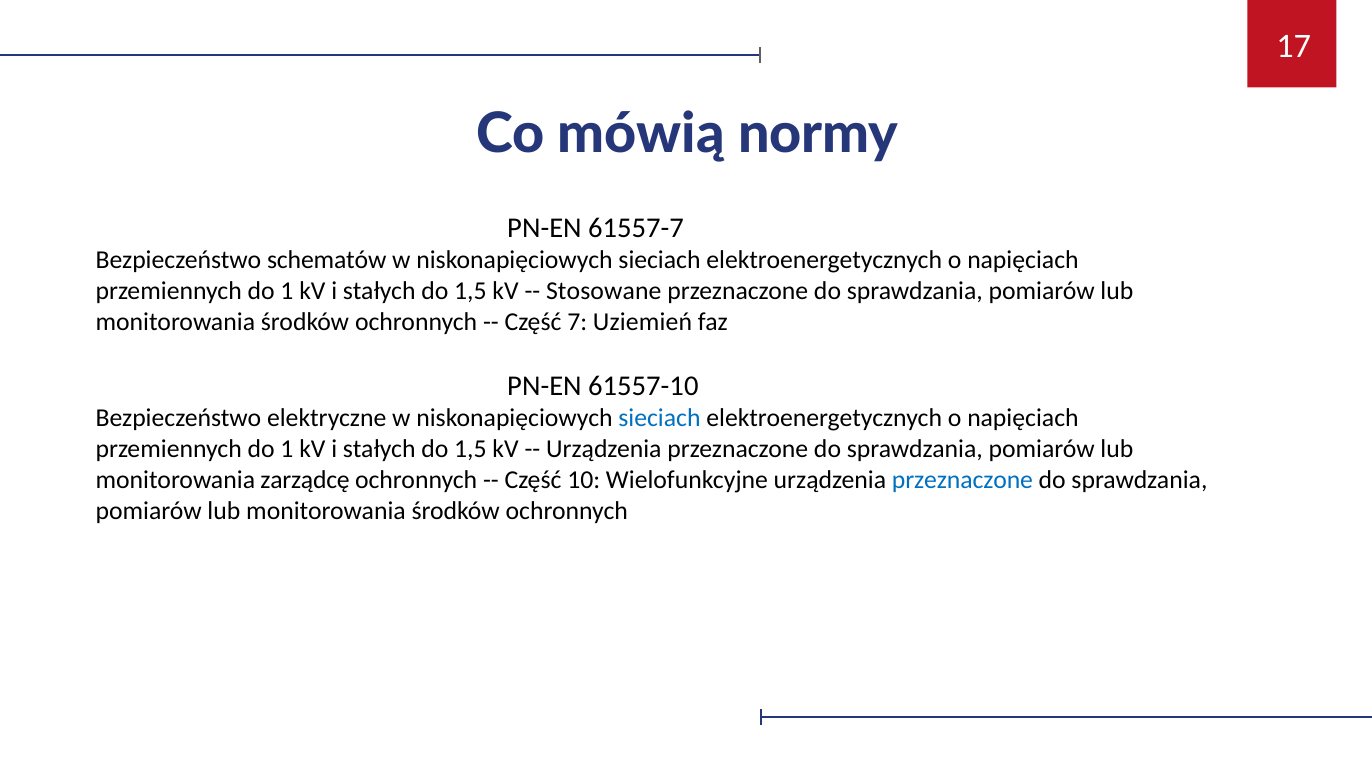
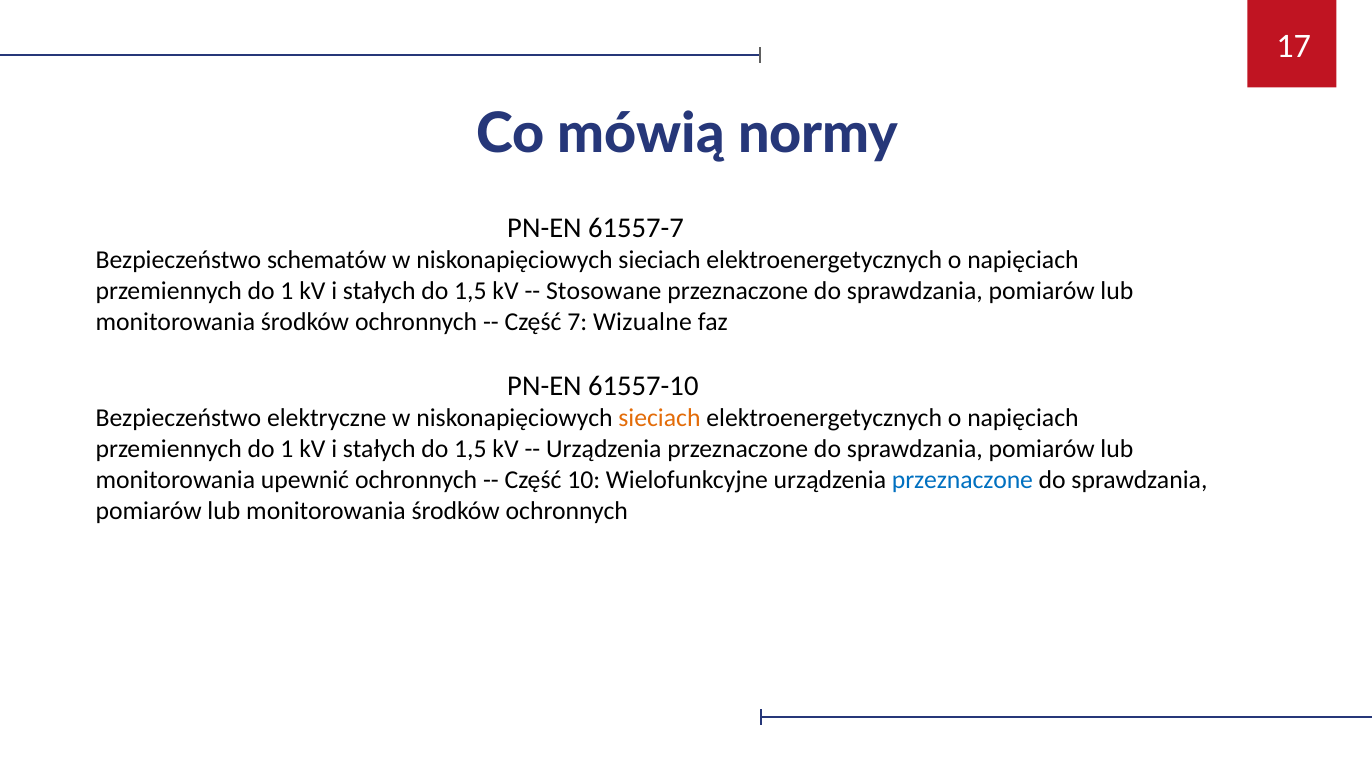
Uziemień: Uziemień -> Wizualne (642, 322)
sieciach colour: blue -> orange (659, 418)
zarządcę: zarządcę -> upewnić (305, 480)
